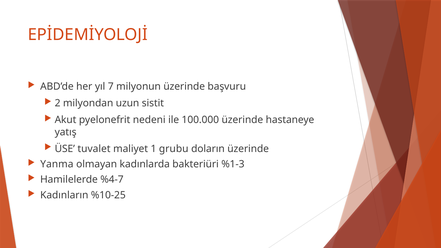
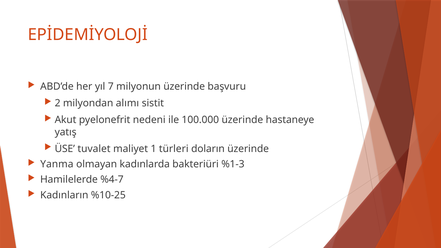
uzun: uzun -> alımı (127, 103)
grubu: grubu -> türleri (174, 149)
